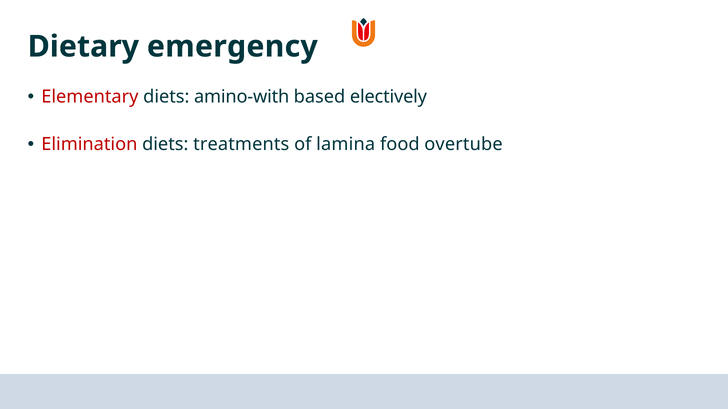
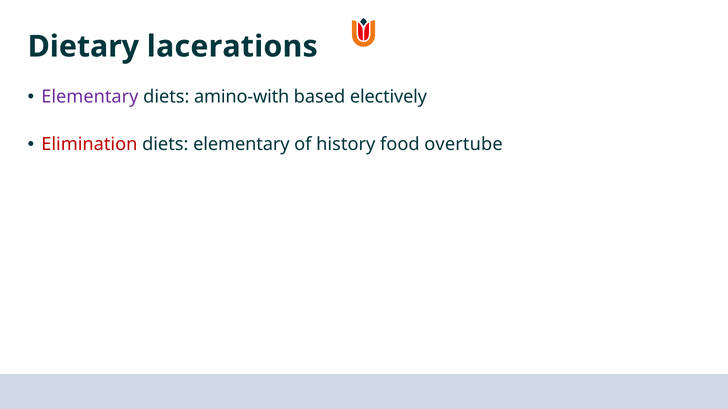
emergency: emergency -> lacerations (232, 47)
Elementary colour: red -> purple (90, 97)
diets treatments: treatments -> elementary (241, 145)
lamina: lamina -> history (346, 145)
